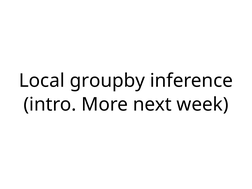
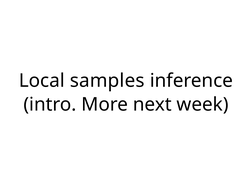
groupby: groupby -> samples (107, 81)
